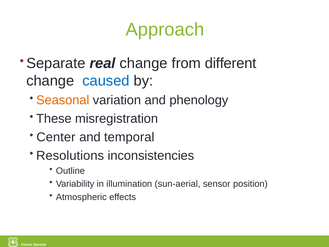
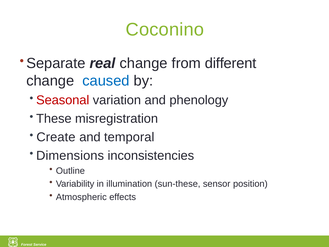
Approach: Approach -> Coconino (165, 30)
Seasonal colour: orange -> red (63, 100)
Center: Center -> Create (56, 137)
Resolutions: Resolutions -> Dimensions (70, 155)
sun-aerial: sun-aerial -> sun-these (178, 184)
